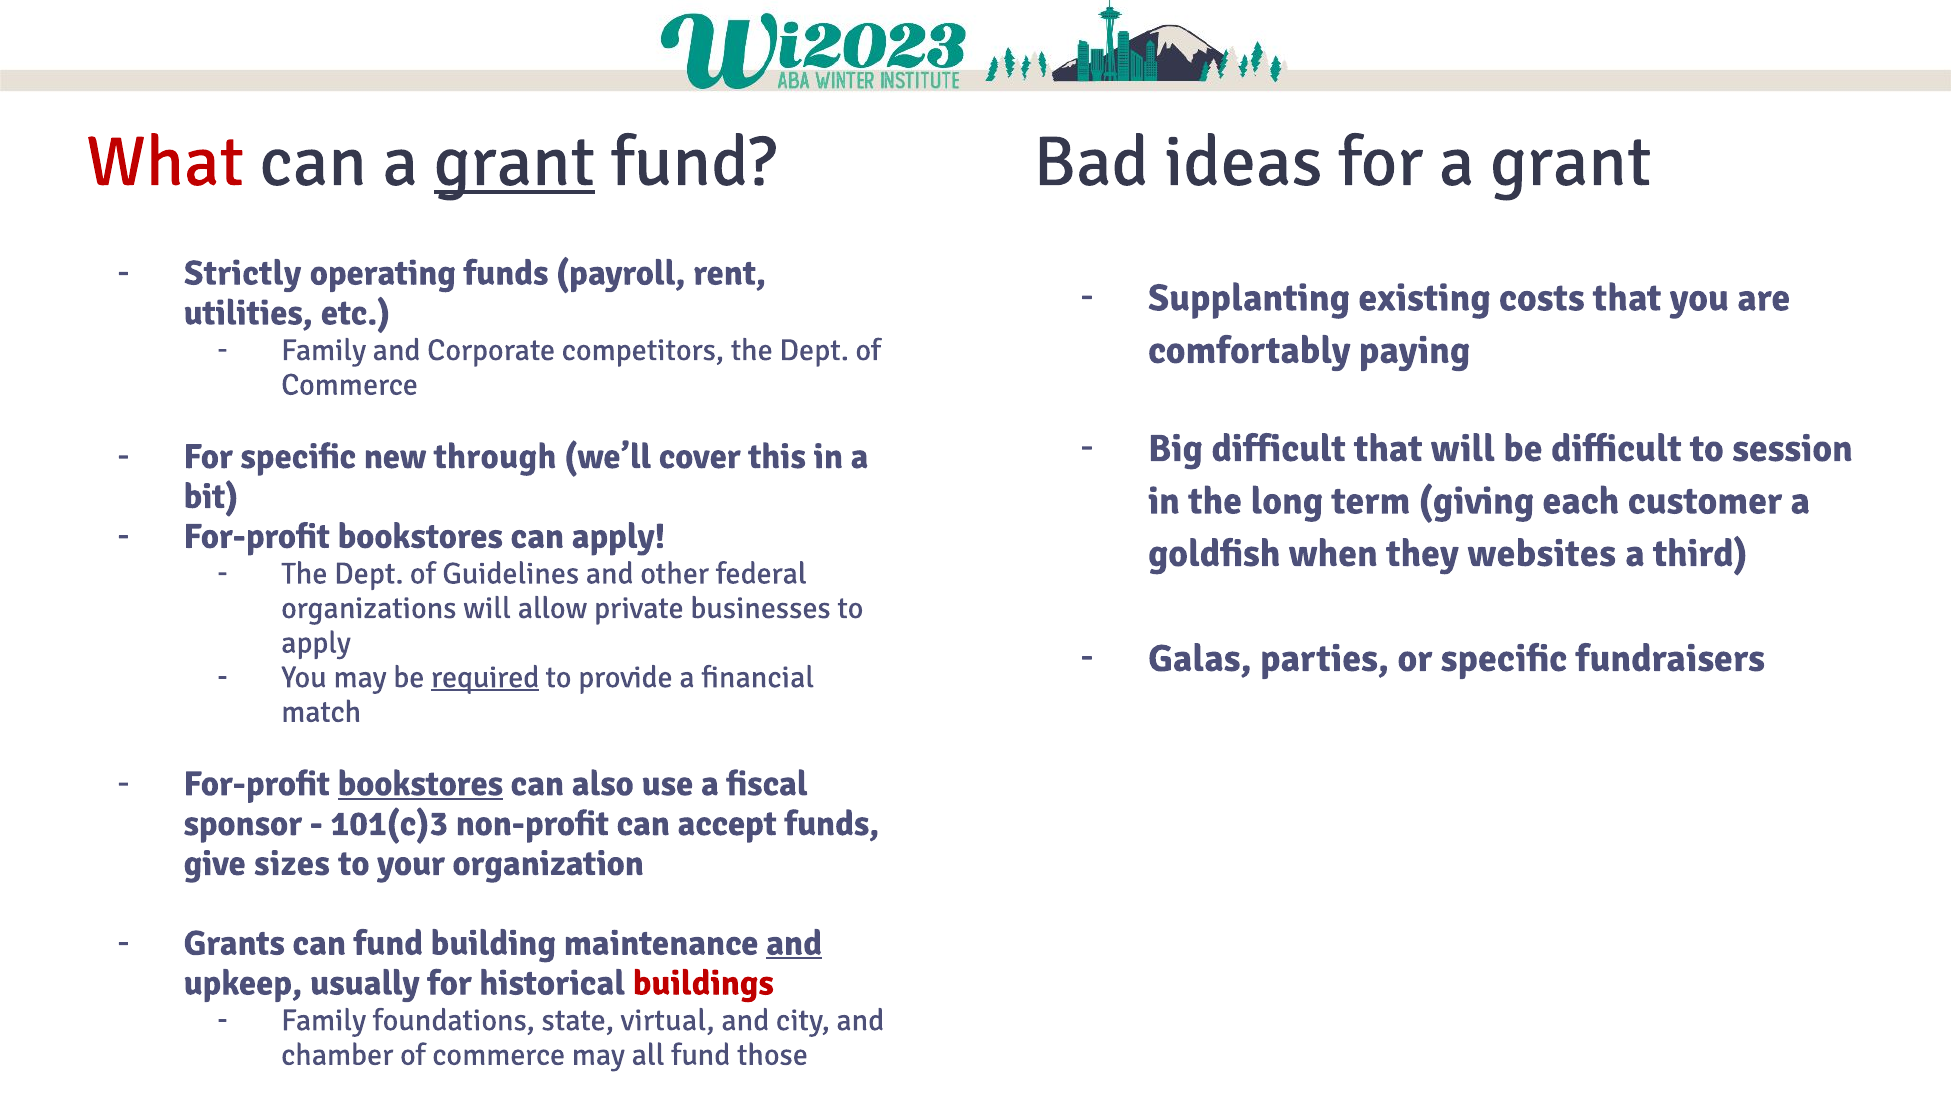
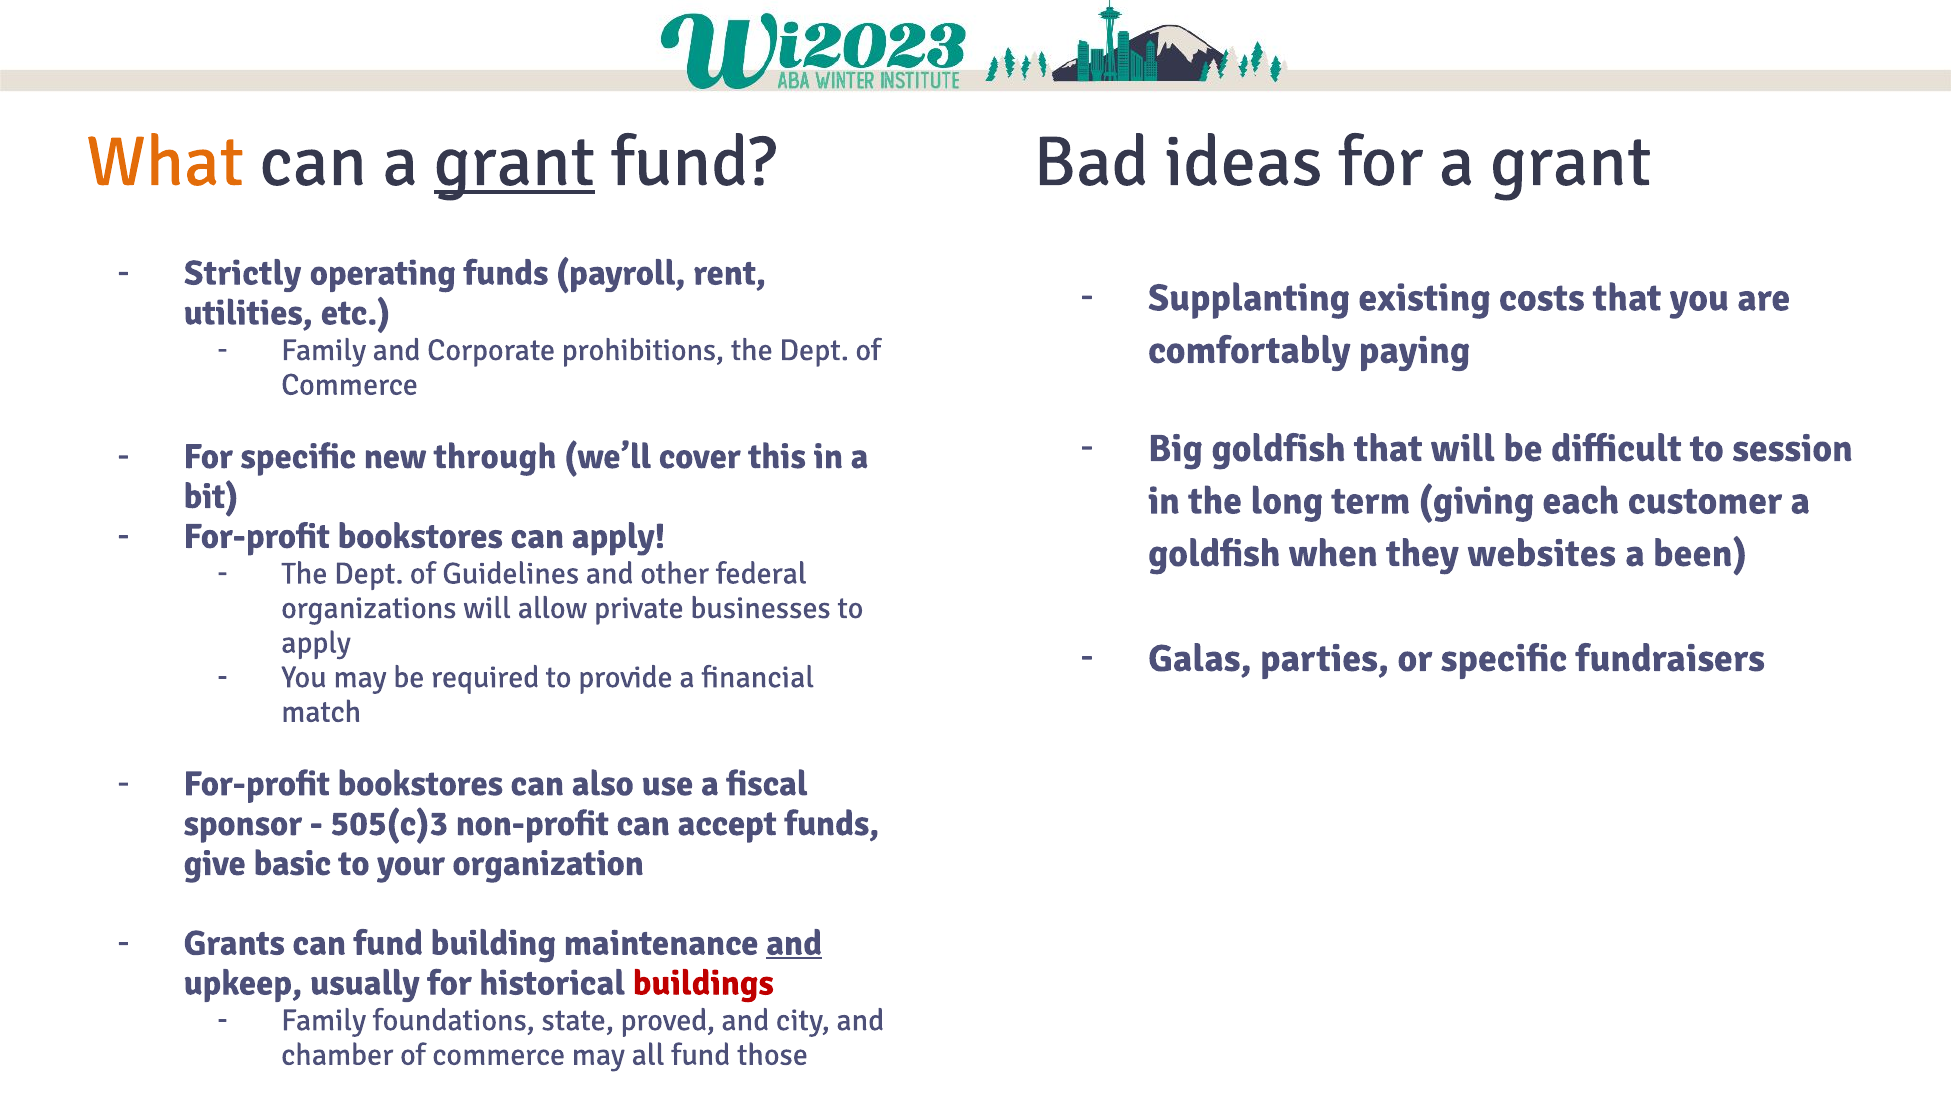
What colour: red -> orange (165, 162)
competitors: competitors -> prohibitions (643, 350)
Big difficult: difficult -> goldfish (1279, 448)
third: third -> been (1700, 553)
required underline: present -> none (485, 677)
bookstores underline: present -> none (420, 783)
101(c)3: 101(c)3 -> 505(c)3 (389, 823)
sizes: sizes -> basic (292, 863)
virtual: virtual -> proved (668, 1020)
